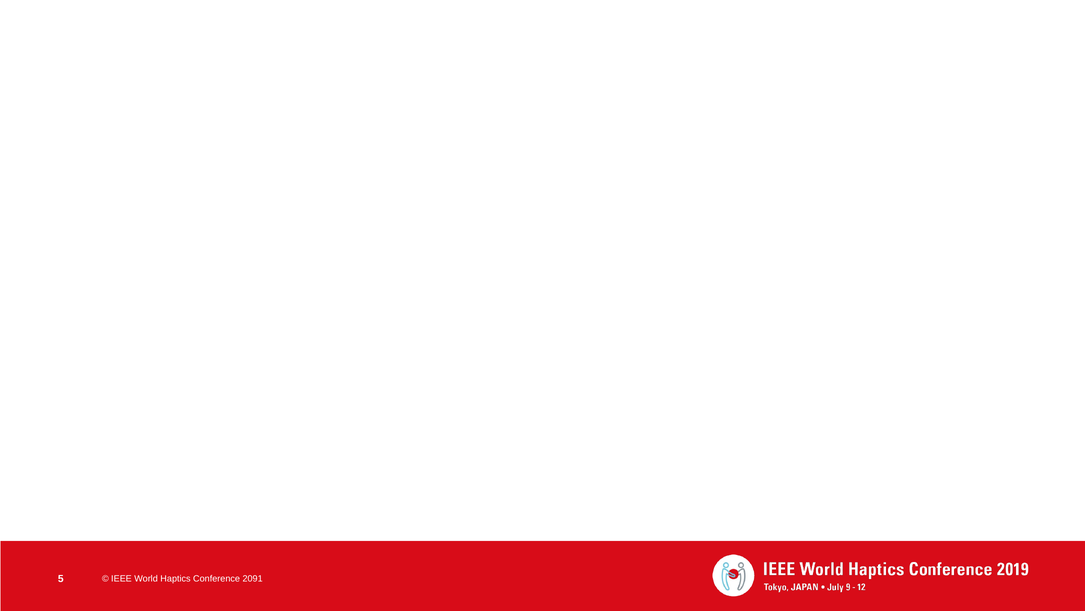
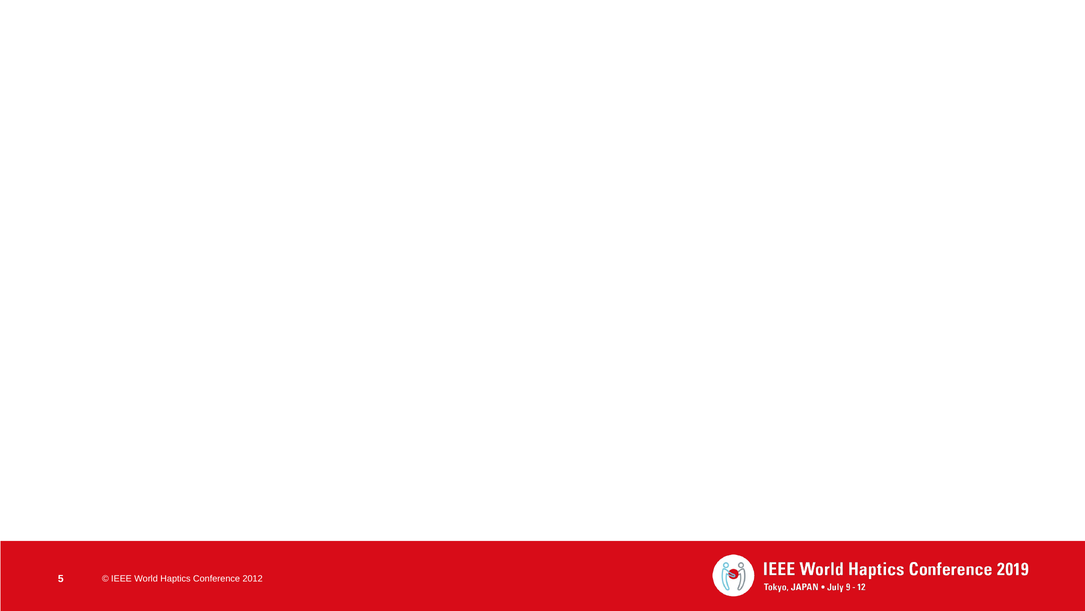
2091: 2091 -> 2012 (253, 578)
